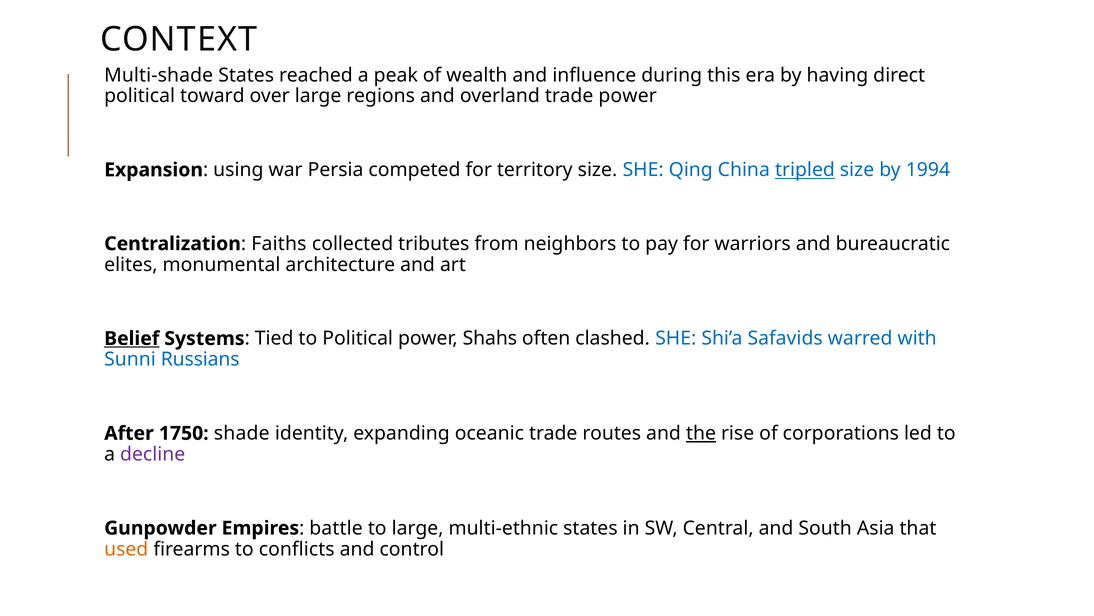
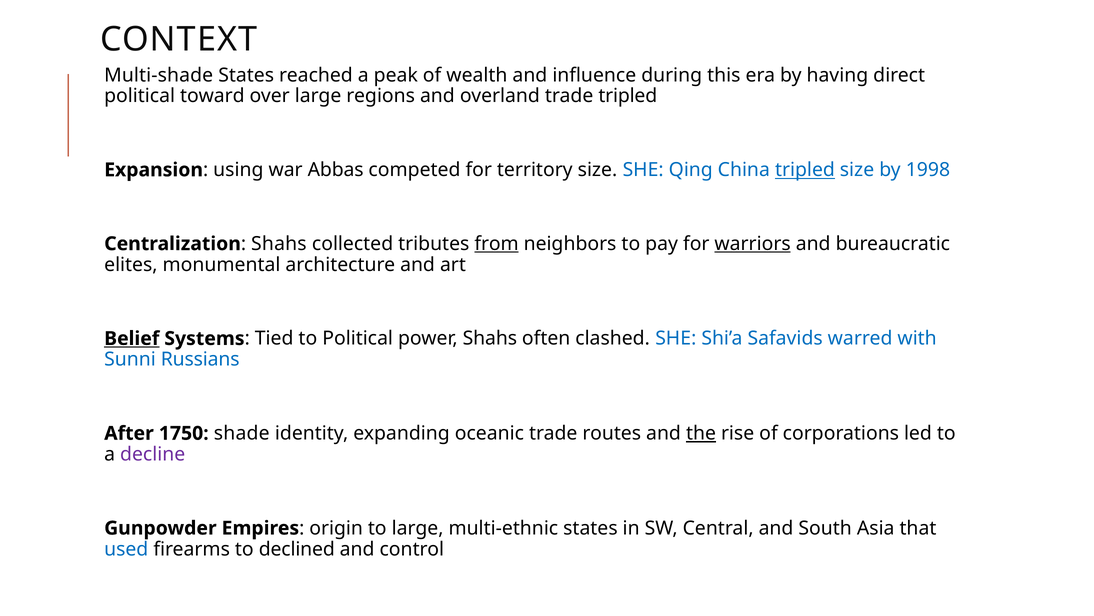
trade power: power -> tripled (628, 96)
Persia: Persia -> Abbas (336, 170)
1994: 1994 -> 1998 (928, 170)
Centralization Faiths: Faiths -> Shahs (279, 244)
from underline: none -> present (497, 244)
warriors underline: none -> present (753, 244)
battle: battle -> origin (336, 528)
used colour: orange -> blue (126, 549)
conflicts: conflicts -> declined (297, 549)
